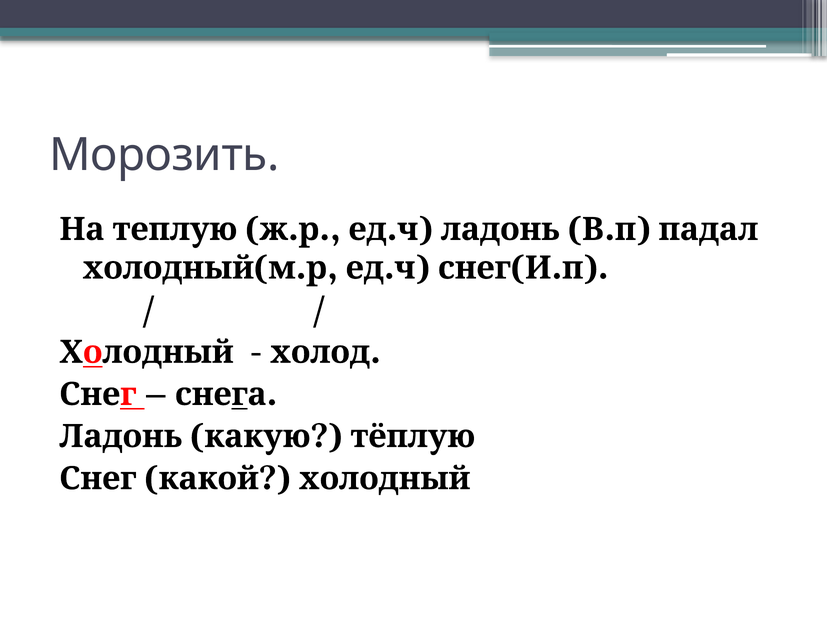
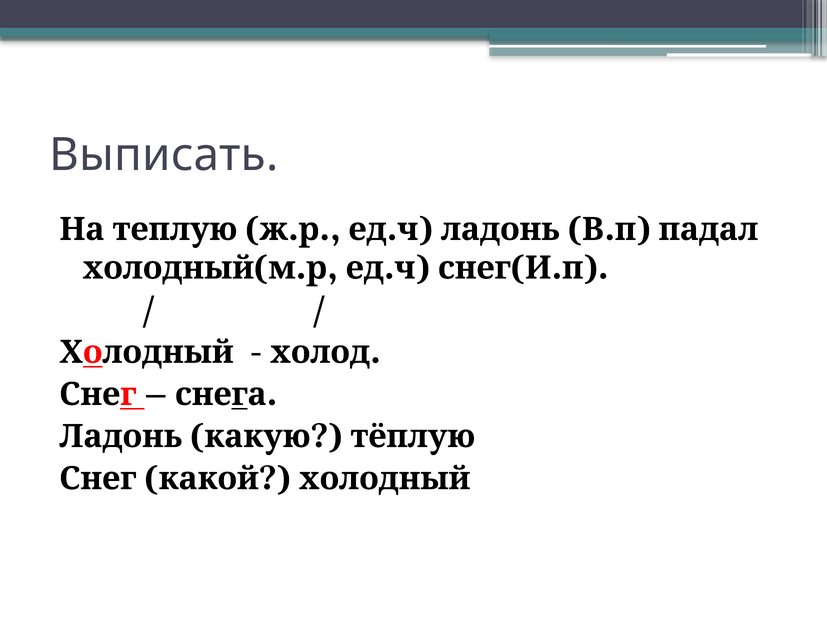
Морозить: Морозить -> Выписать (164, 155)
